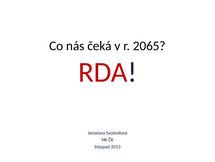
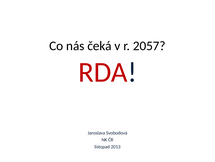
2065: 2065 -> 2057 (149, 46)
